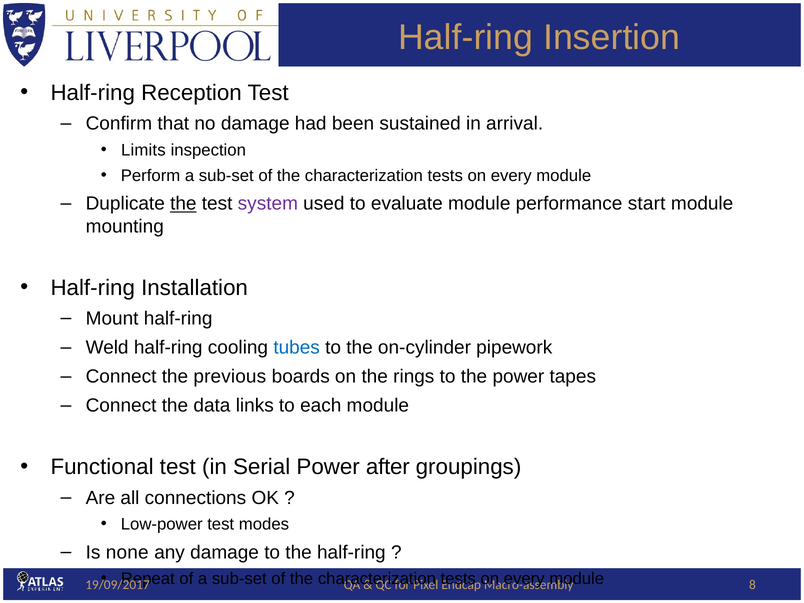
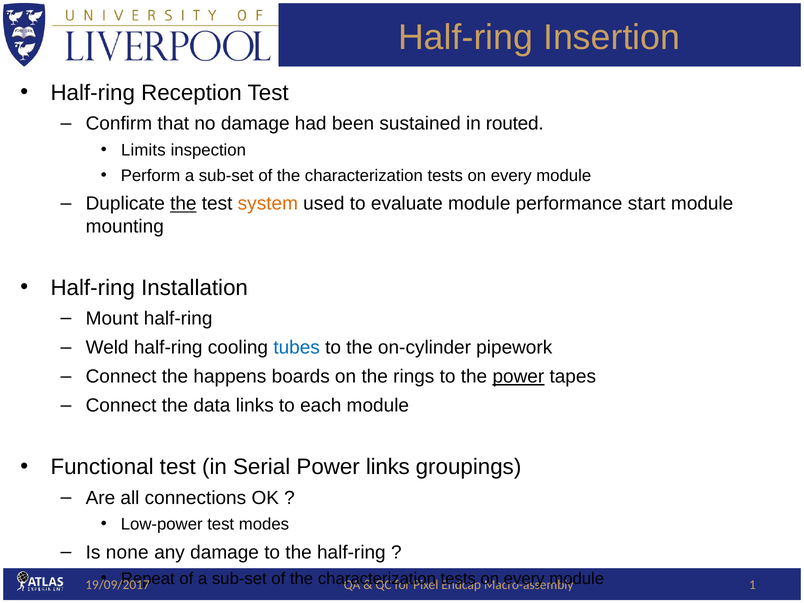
arrival: arrival -> routed (515, 124)
system colour: purple -> orange (268, 204)
previous: previous -> happens (230, 377)
power underline: none -> present (518, 377)
Power after: after -> links (388, 467)
8: 8 -> 1 (752, 585)
